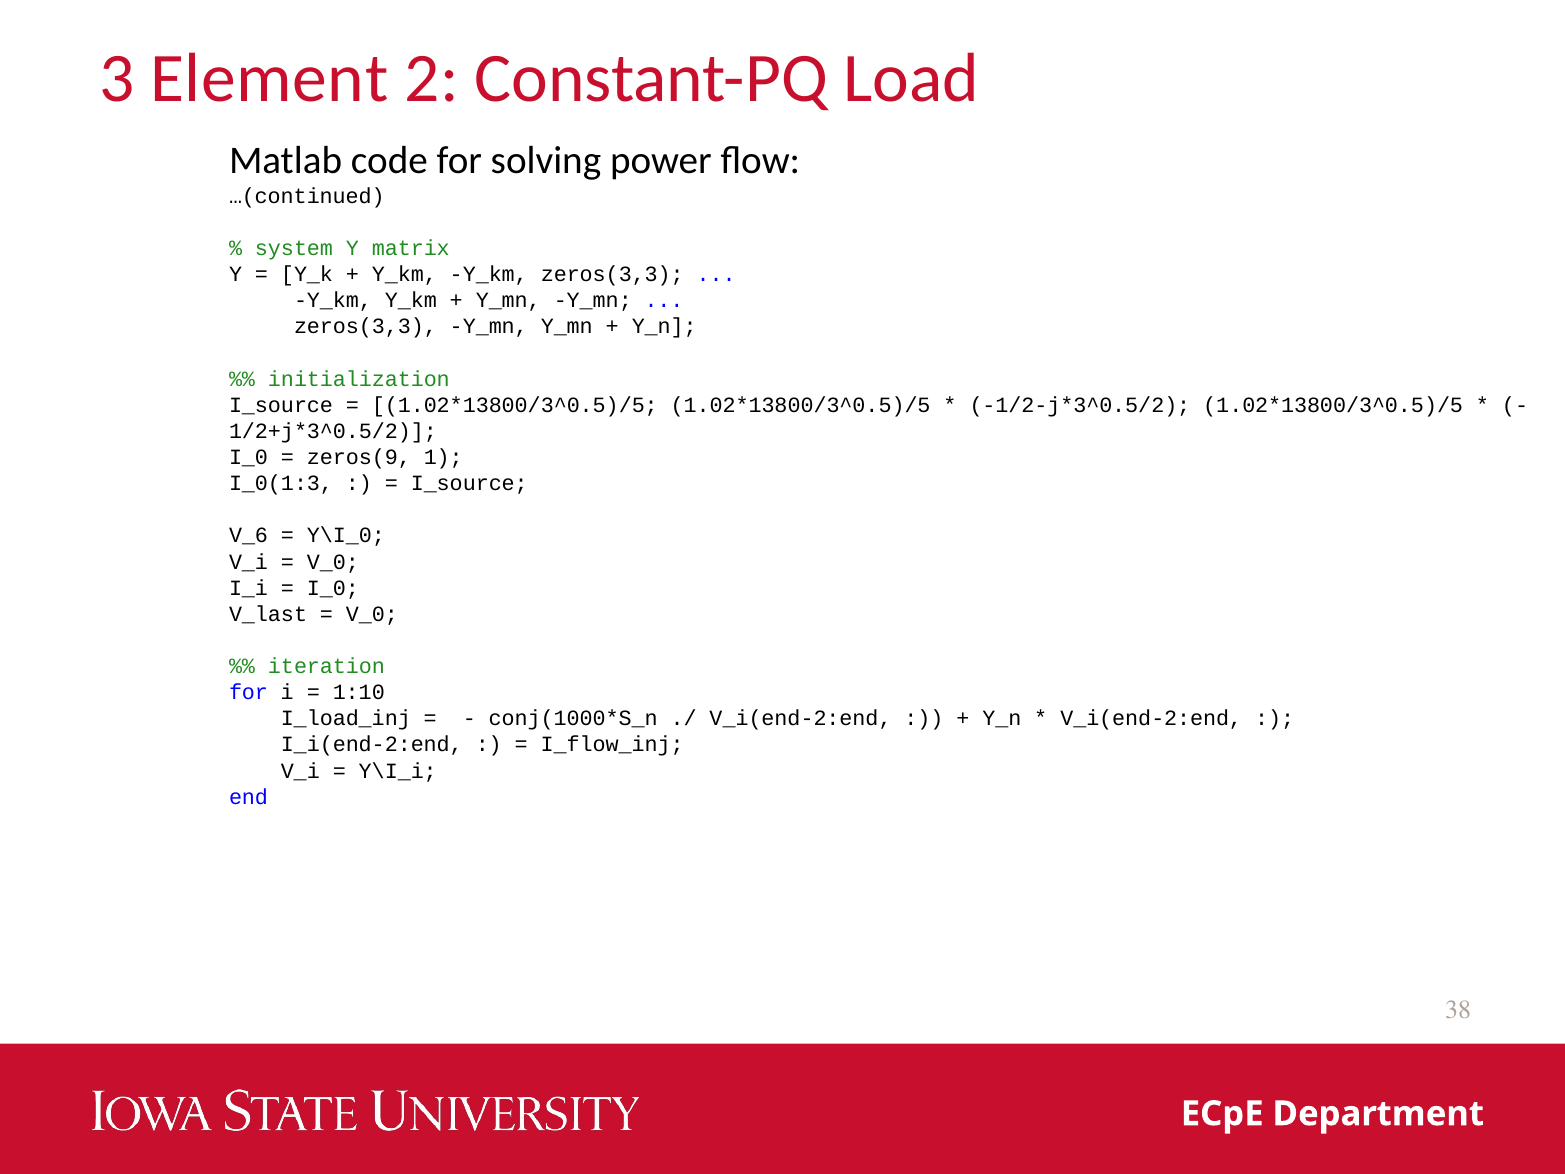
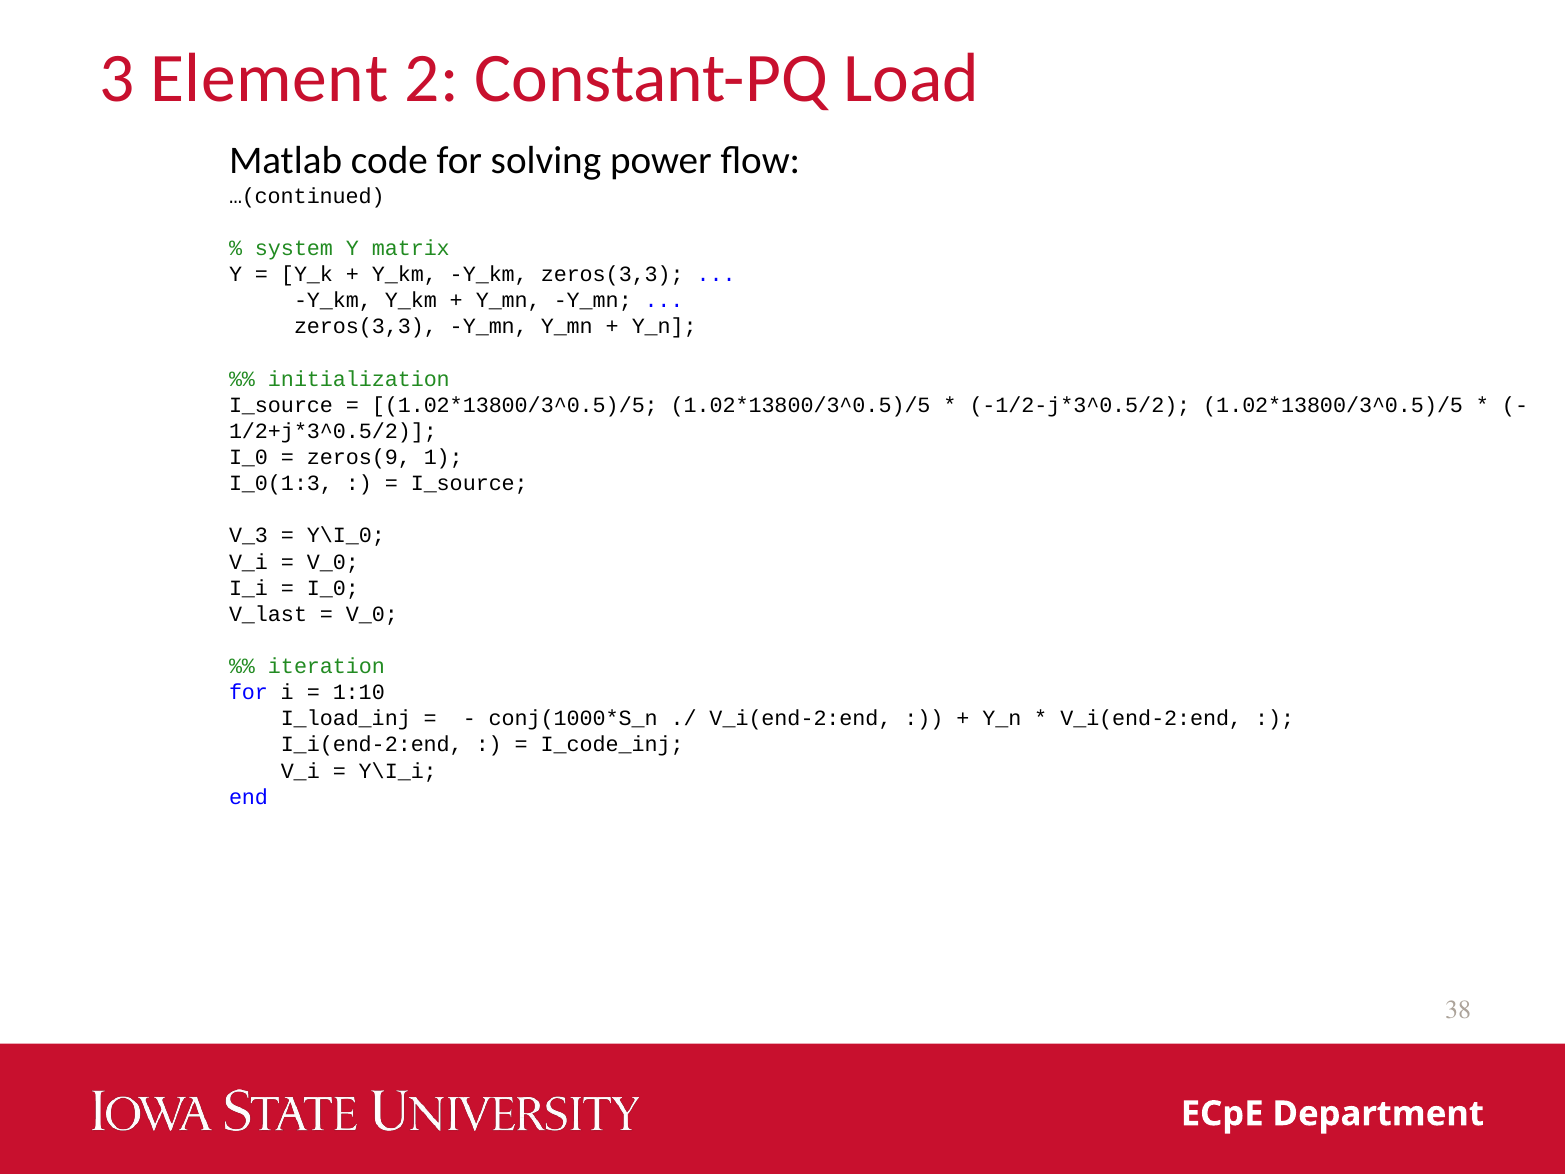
V_6: V_6 -> V_3 (249, 536)
I_flow_inj: I_flow_inj -> I_code_inj (612, 745)
